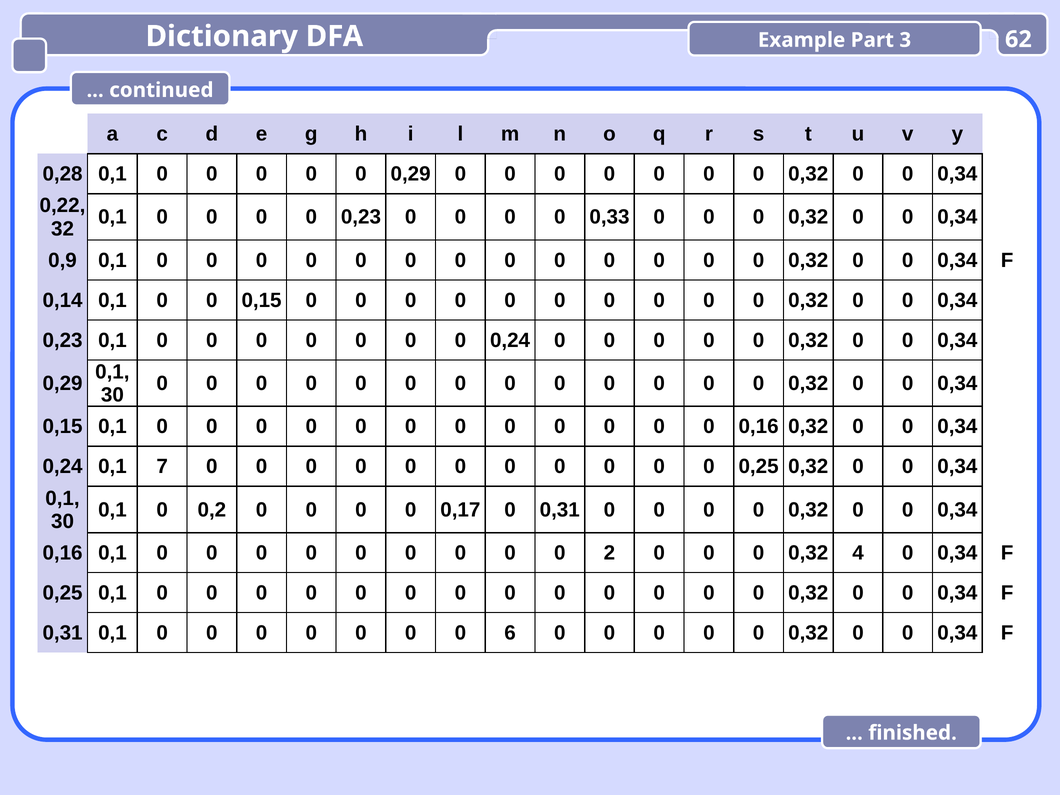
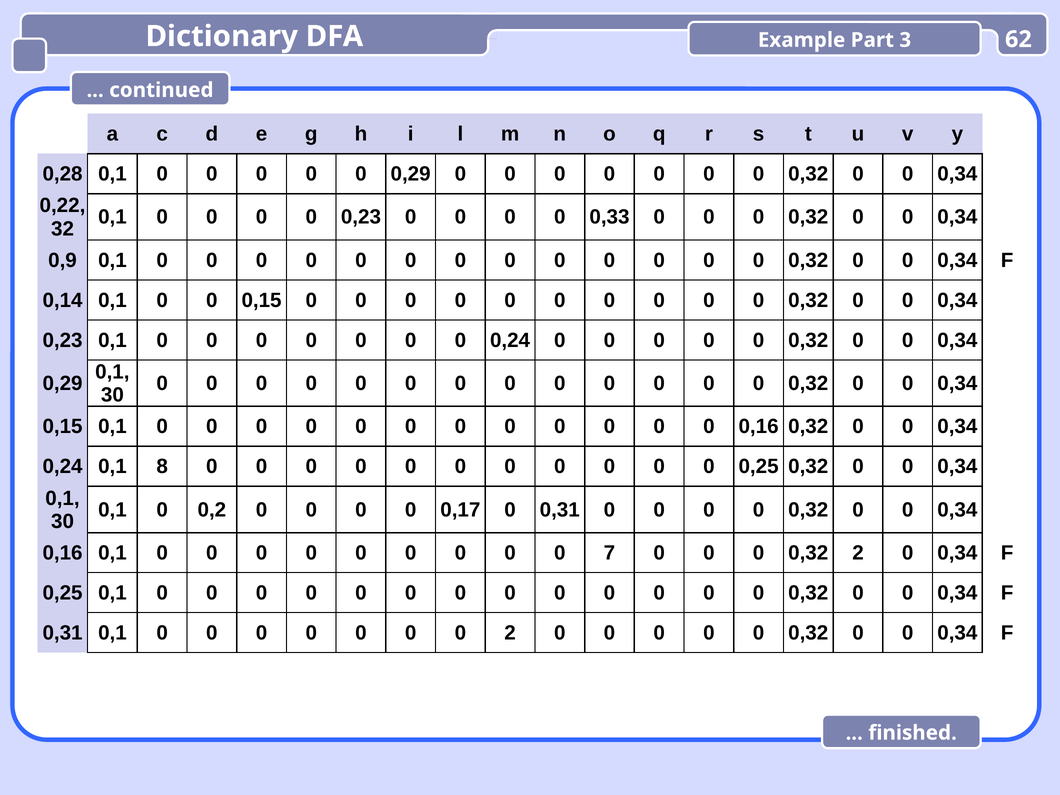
7: 7 -> 8 (162, 467)
2: 2 -> 7 (609, 553)
0,32 4: 4 -> 2 (858, 553)
0 6: 6 -> 2 (510, 633)
